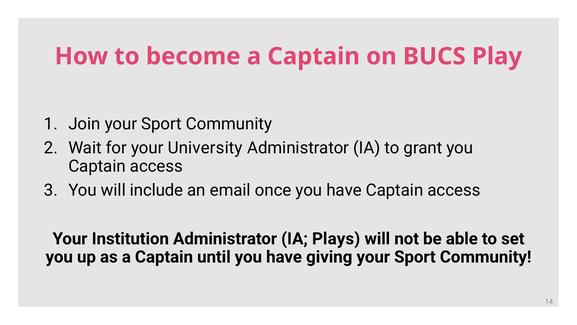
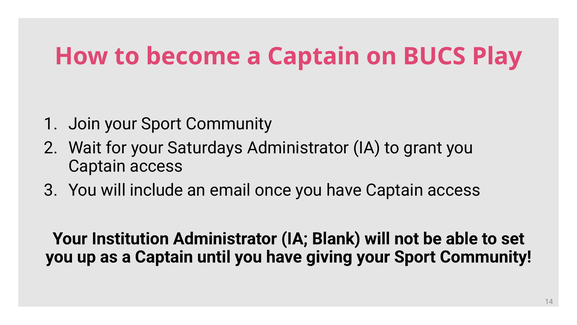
University: University -> Saturdays (205, 148)
Plays: Plays -> Blank (336, 238)
